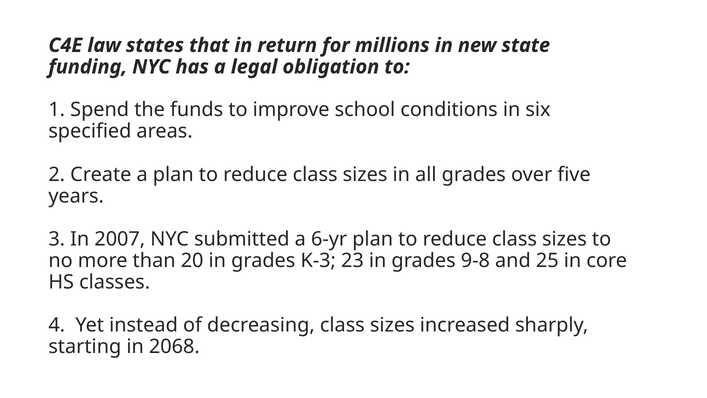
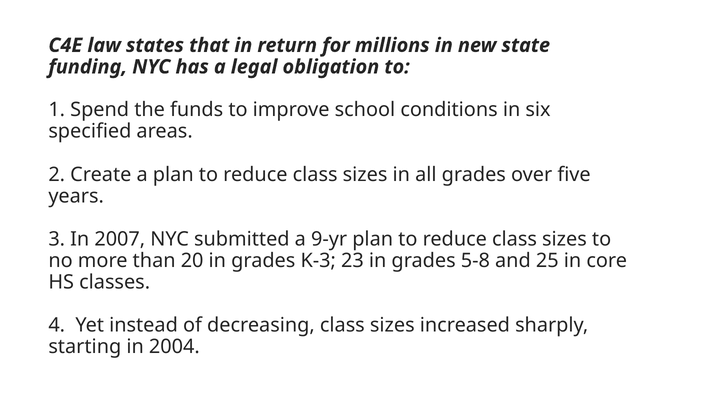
6-yr: 6-yr -> 9-yr (329, 239)
9-8: 9-8 -> 5-8 (475, 260)
2068: 2068 -> 2004 (174, 346)
